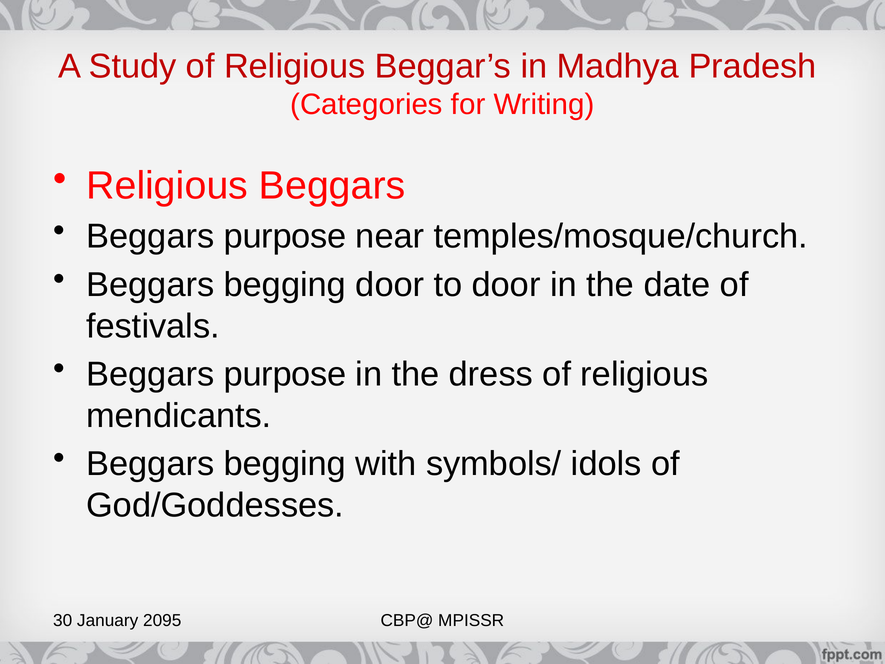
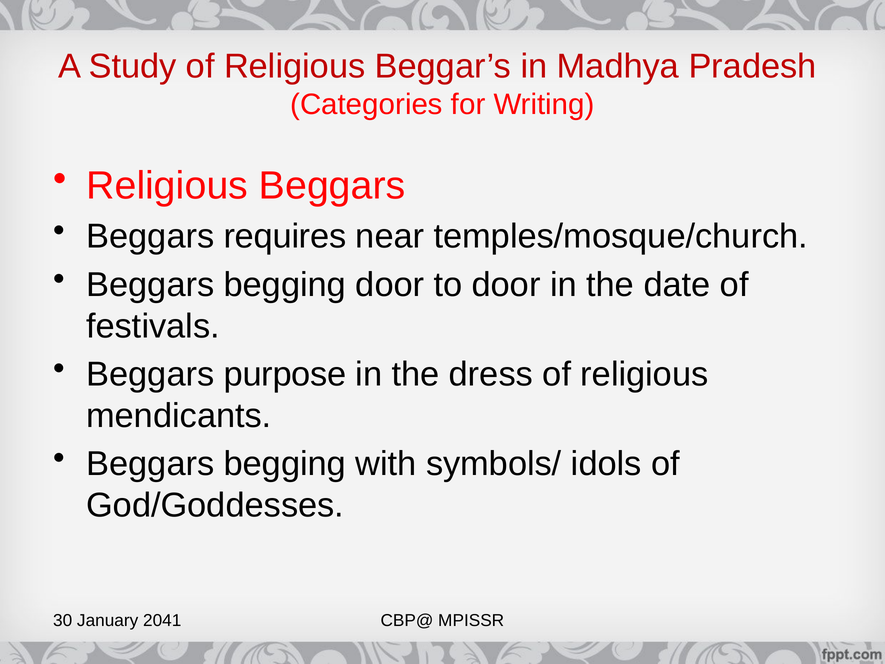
purpose: purpose -> requires (285, 236)
2095: 2095 -> 2041 (162, 620)
